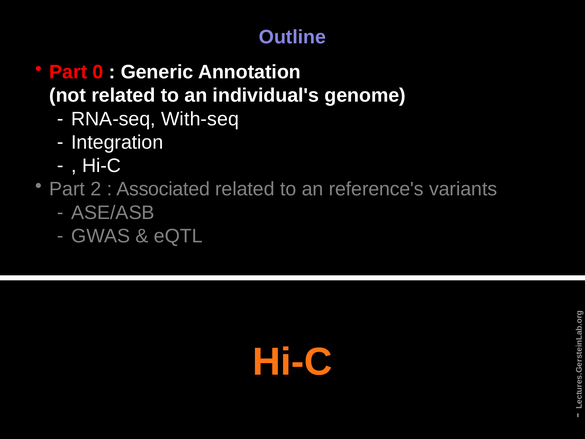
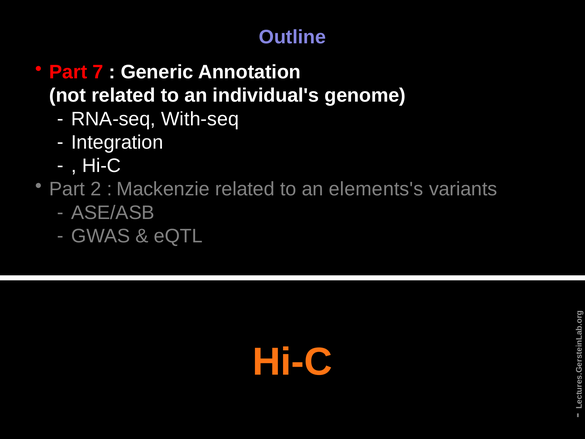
0: 0 -> 7 (98, 72)
Associated: Associated -> Mackenzie (163, 189)
reference's: reference's -> elements's (376, 189)
